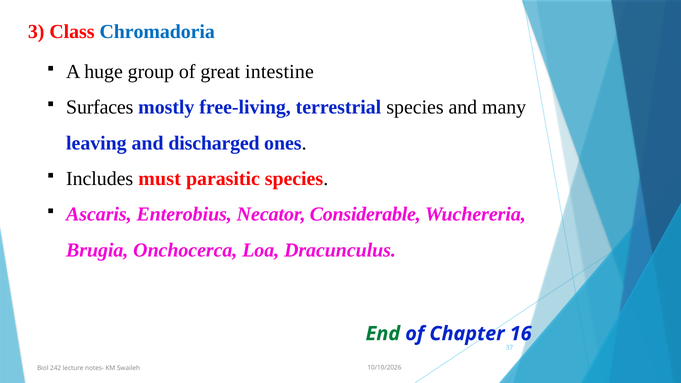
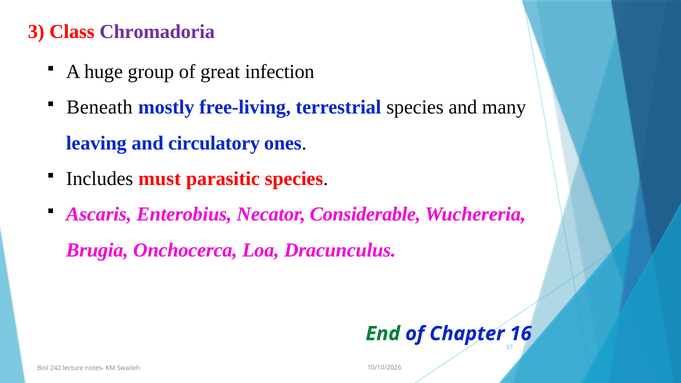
Chromadoria colour: blue -> purple (157, 32)
intestine: intestine -> infection (280, 72)
Surfaces: Surfaces -> Beneath (100, 107)
discharged: discharged -> circulatory (214, 143)
